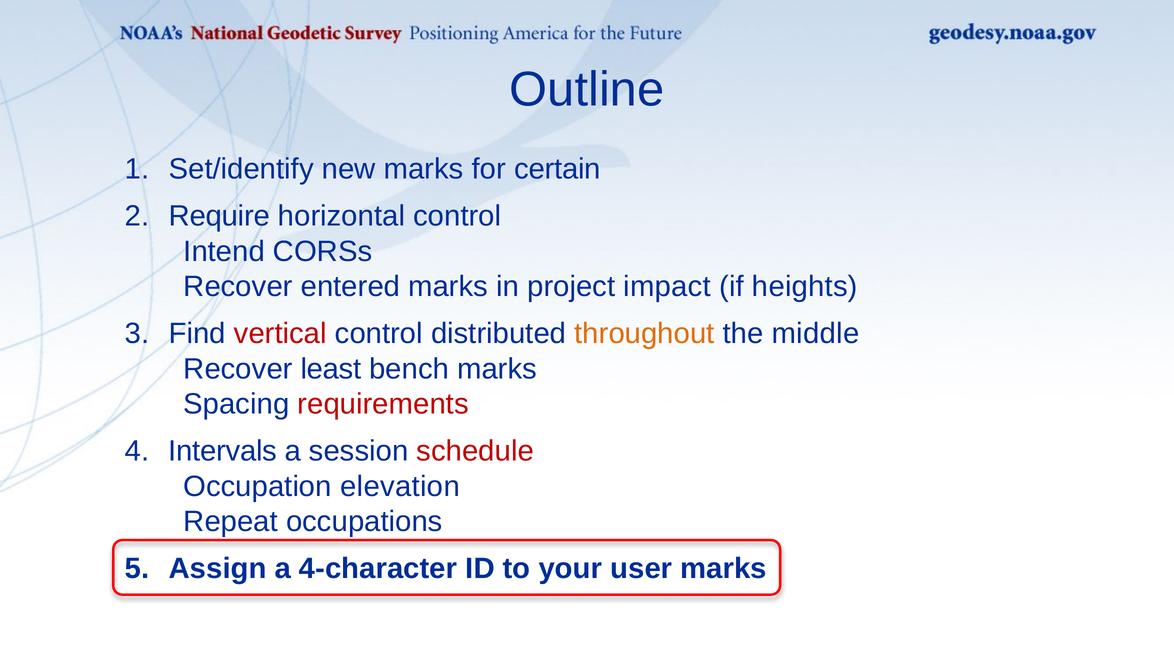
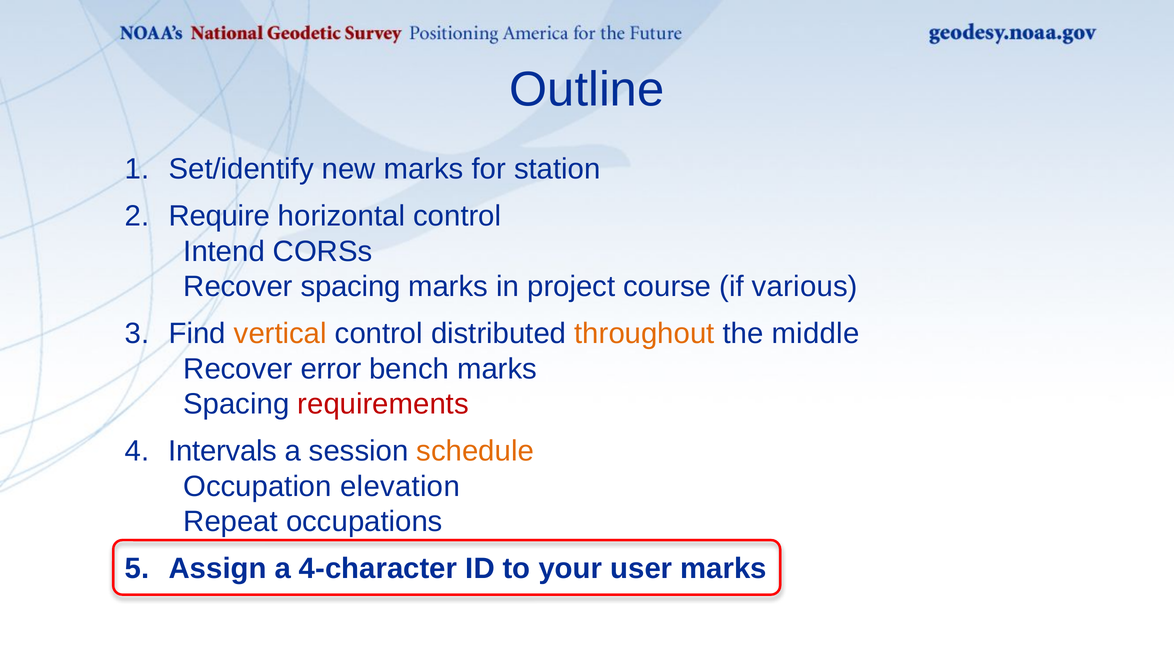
certain: certain -> station (557, 169)
Recover entered: entered -> spacing (351, 286)
impact: impact -> course (667, 286)
heights: heights -> various (805, 286)
vertical colour: red -> orange (280, 333)
least: least -> error (331, 369)
schedule colour: red -> orange (475, 451)
